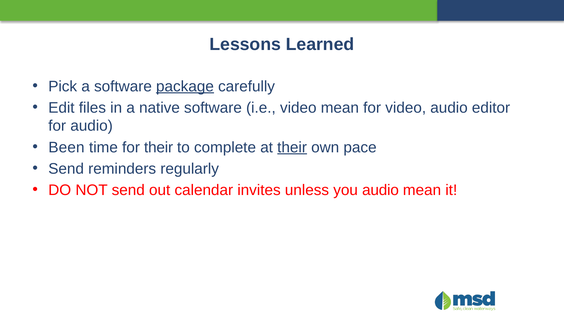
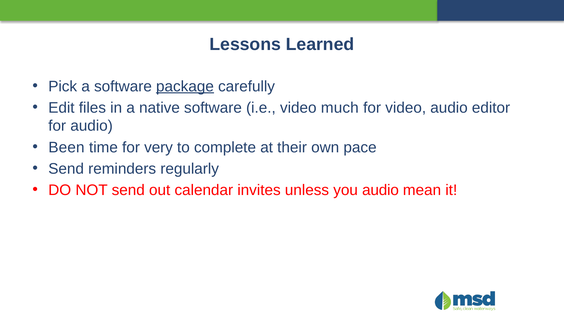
video mean: mean -> much (340, 108)
for their: their -> very (159, 147)
their underline: present -> none (292, 147)
